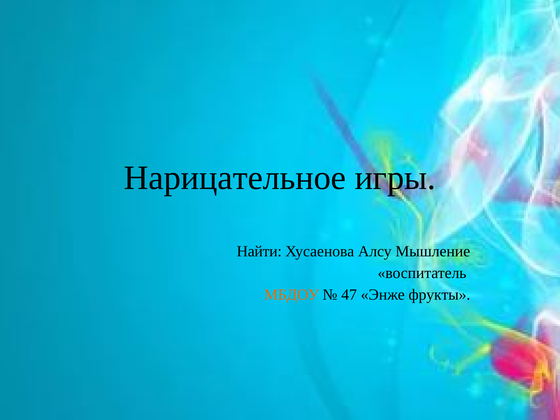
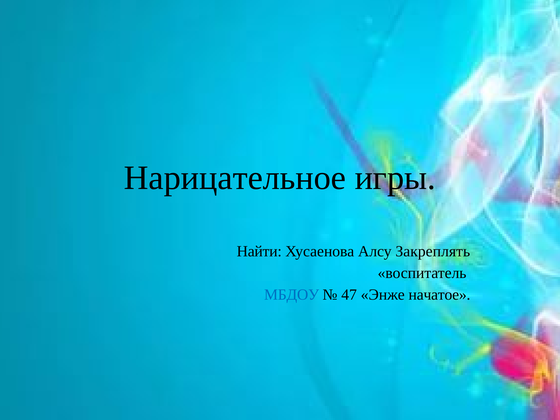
Мышление: Мышление -> Закреплять (433, 251)
МБДОУ colour: orange -> blue (292, 295)
фрукты: фрукты -> начатое (440, 295)
